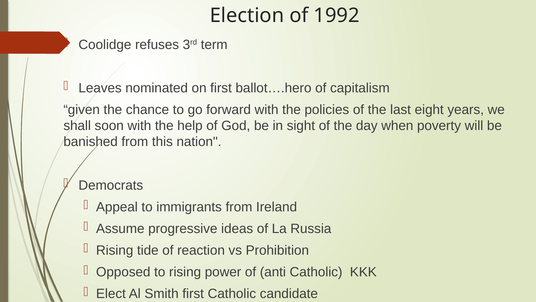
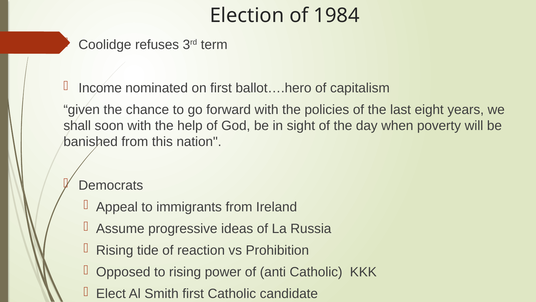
1992: 1992 -> 1984 (337, 15)
Leaves: Leaves -> Income (100, 88)
